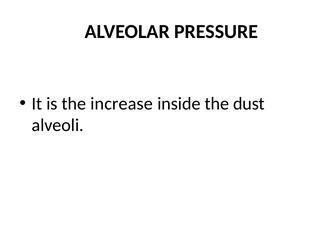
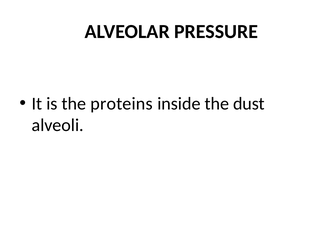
increase: increase -> proteins (122, 103)
